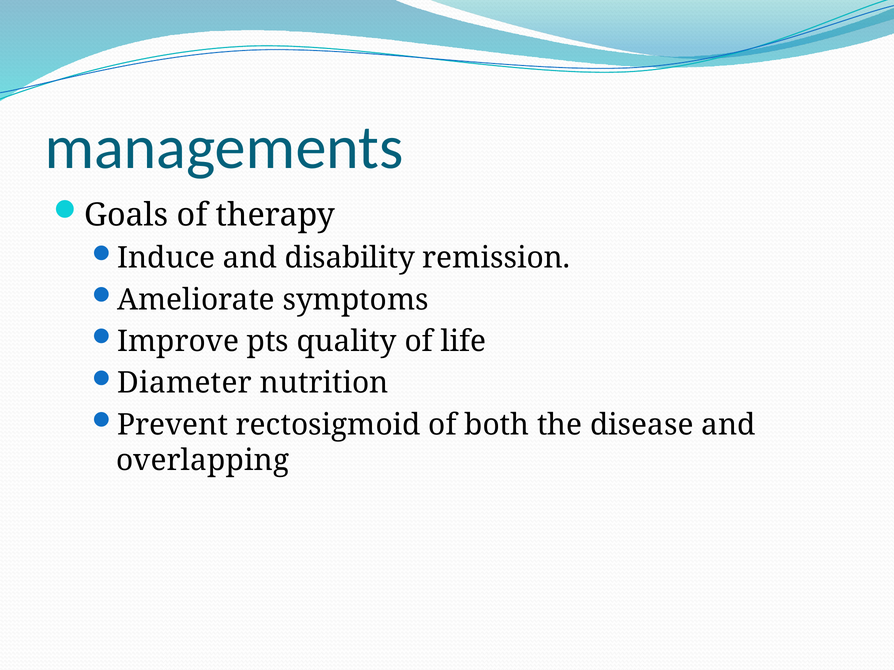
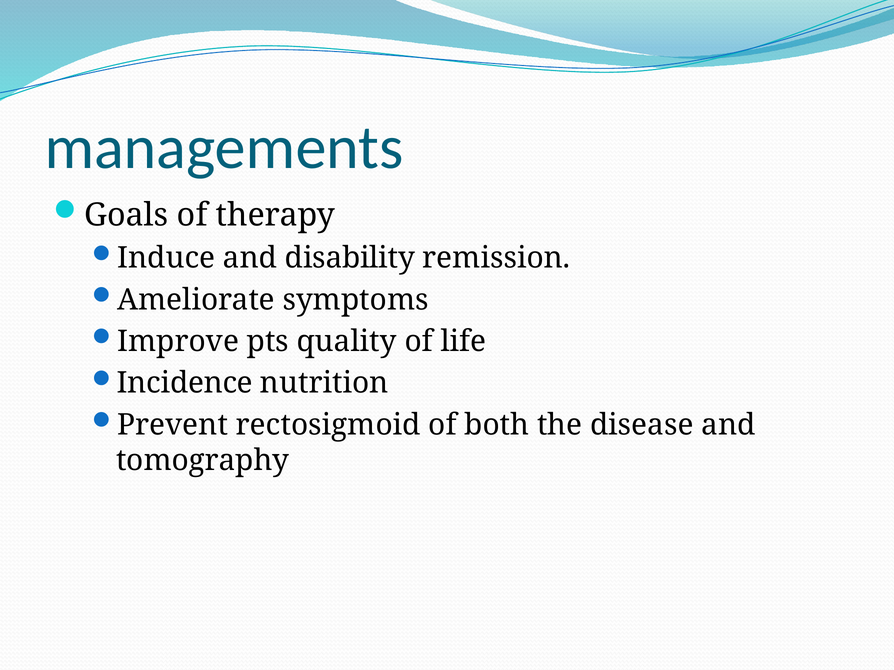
Diameter: Diameter -> Incidence (185, 383)
overlapping: overlapping -> tomography (203, 461)
